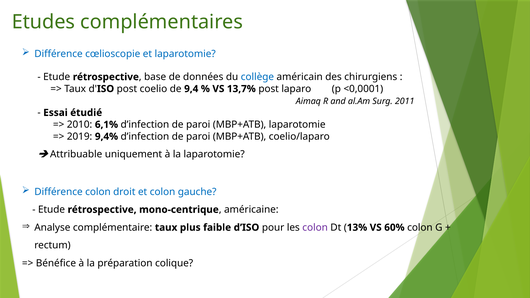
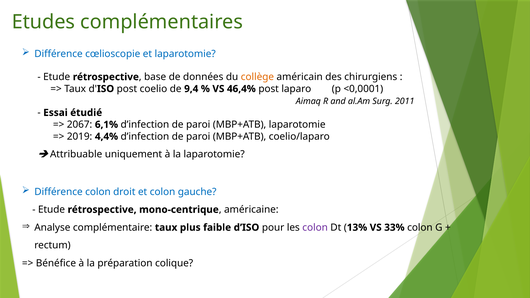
collège colour: blue -> orange (257, 77)
13,7%: 13,7% -> 46,4% (241, 89)
2010: 2010 -> 2067 (80, 125)
9,4%: 9,4% -> 4,4% (106, 137)
60%: 60% -> 33% (394, 228)
